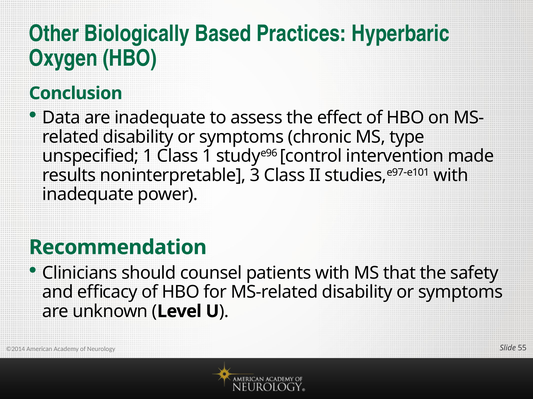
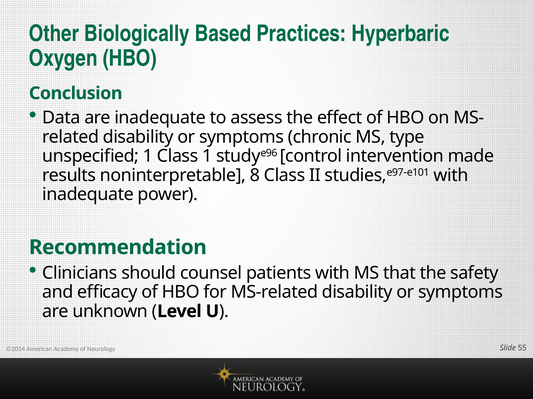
3: 3 -> 8 (255, 175)
